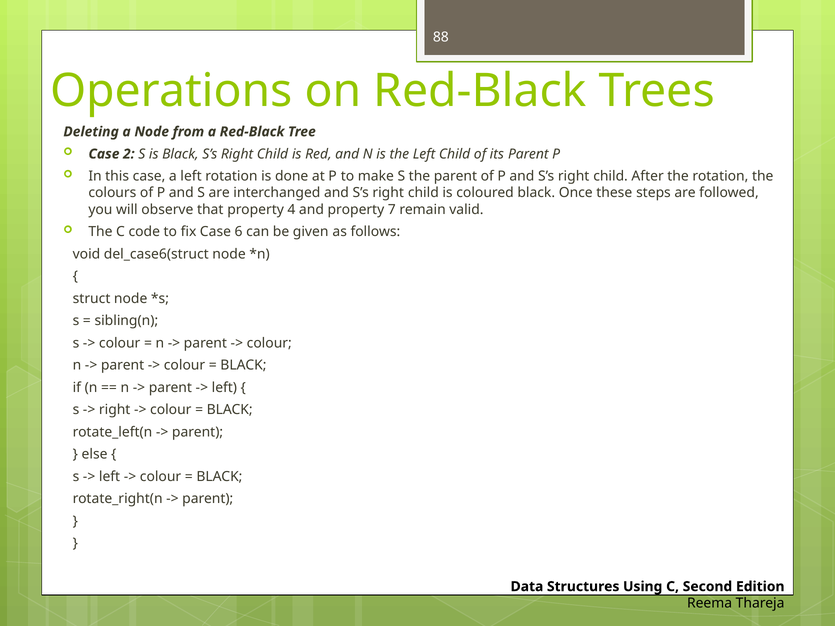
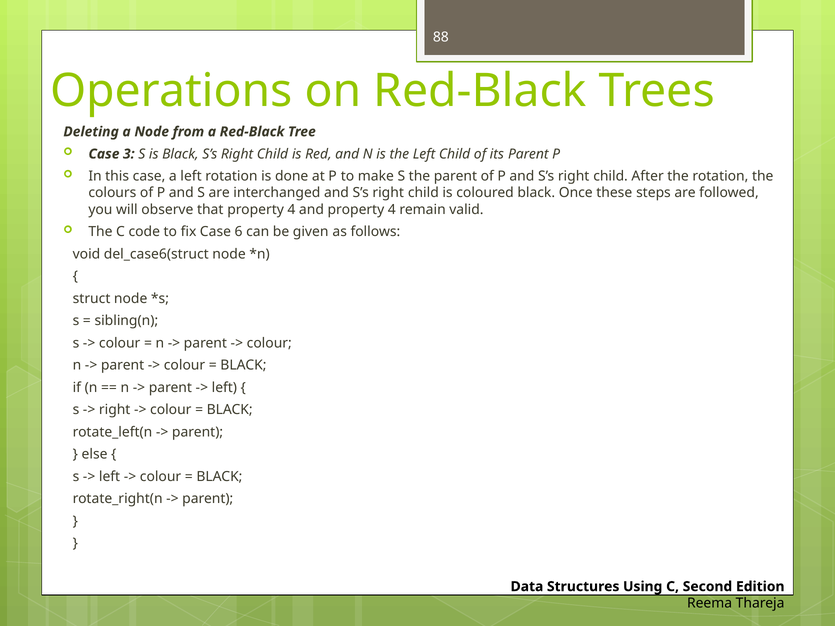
2: 2 -> 3 (129, 154)
and property 7: 7 -> 4 (392, 210)
